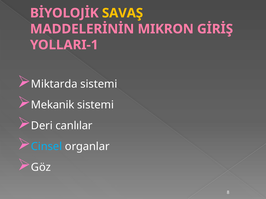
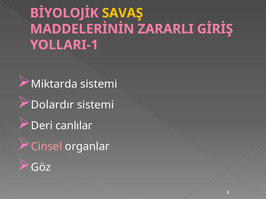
MIKRON: MIKRON -> ZARARLI (166, 29)
Mekanik: Mekanik -> Dolardır (53, 105)
Cinsel colour: light blue -> pink (47, 147)
